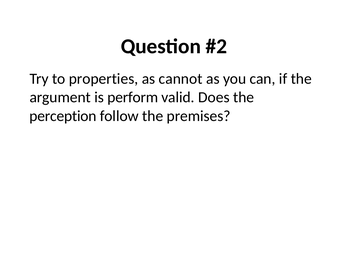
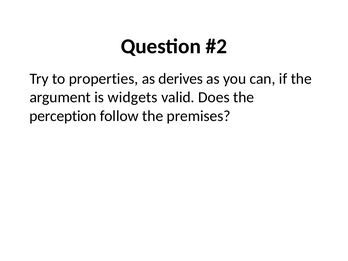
cannot: cannot -> derives (181, 79)
perform: perform -> widgets (133, 97)
